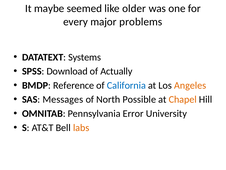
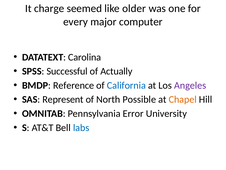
maybe: maybe -> charge (49, 8)
problems: problems -> computer (141, 22)
Systems: Systems -> Carolina (85, 57)
Download: Download -> Successful (67, 71)
Angeles colour: orange -> purple (190, 85)
Messages: Messages -> Represent (63, 99)
labs colour: orange -> blue (81, 127)
